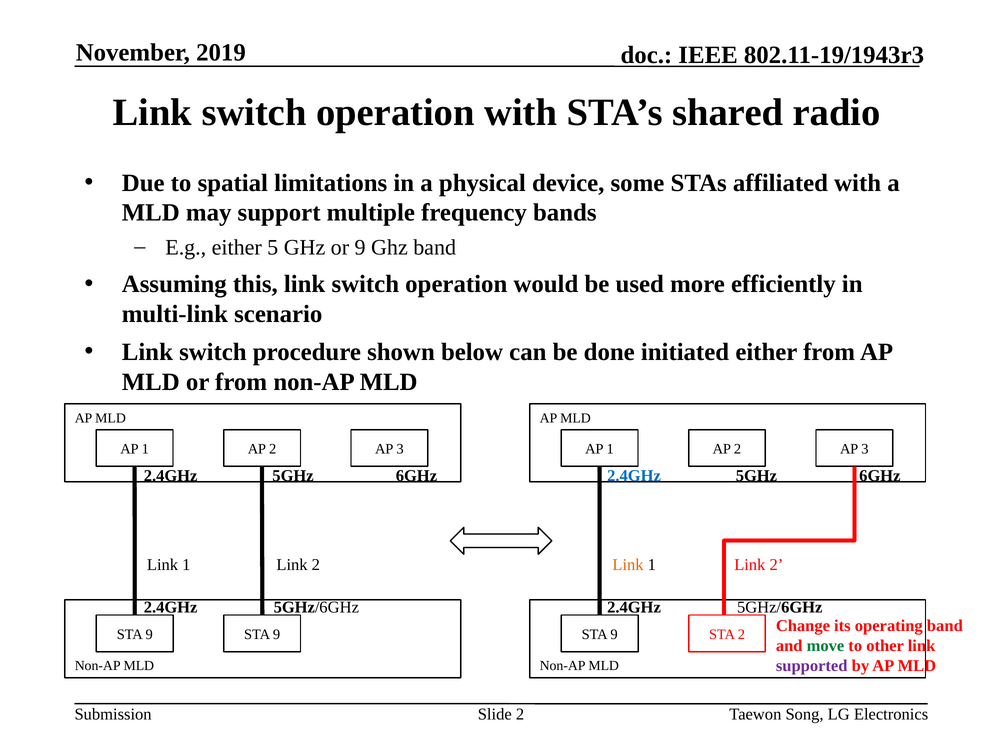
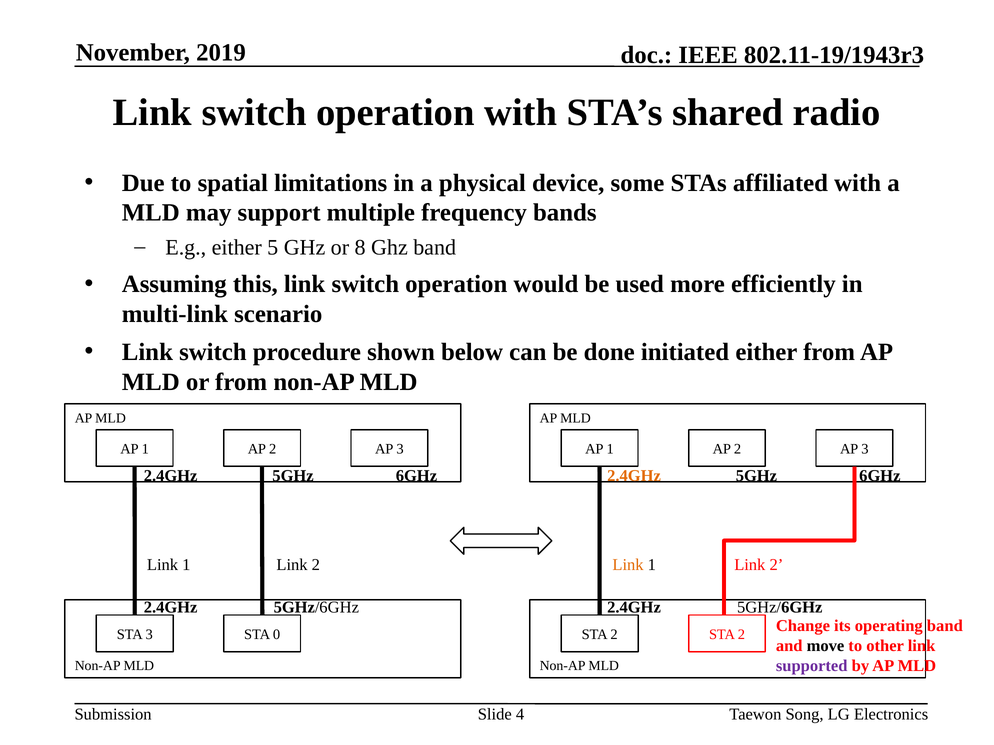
or 9: 9 -> 8 (360, 248)
2.4GHz colour: blue -> orange (634, 476)
9: 9 -> 3 (149, 635)
9: 9 -> 0 (277, 635)
9: 9 -> 2 (614, 635)
move colour: green -> black (825, 646)
Slide 2: 2 -> 4 (520, 715)
